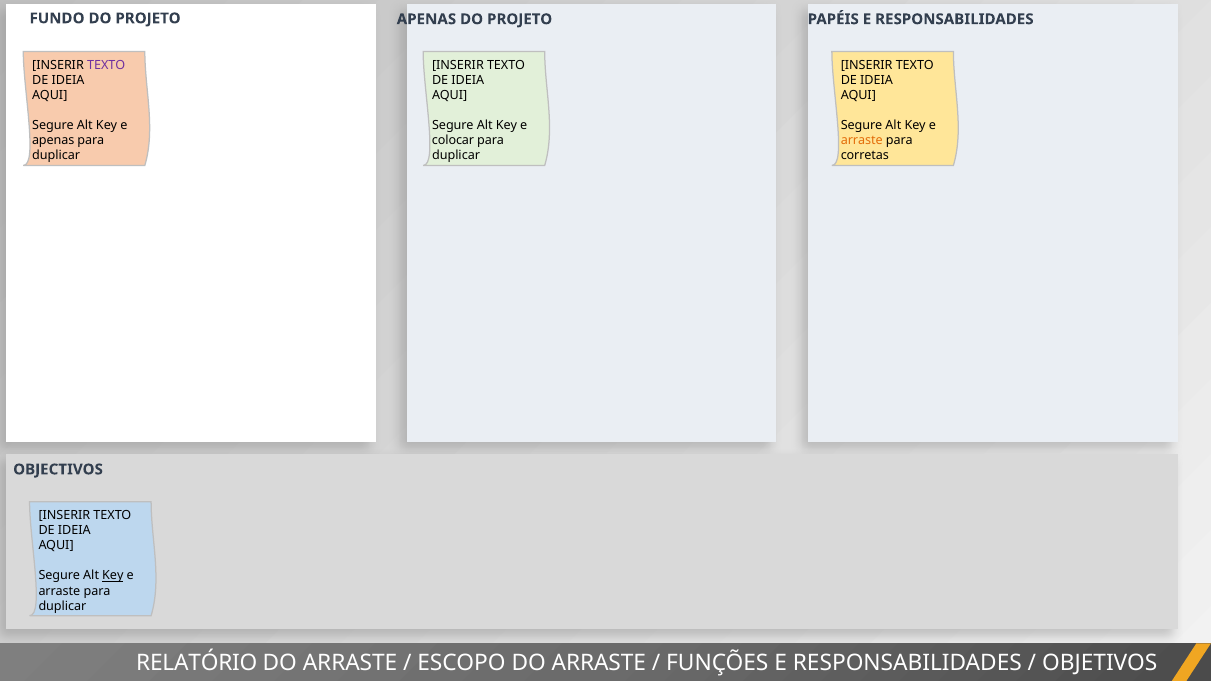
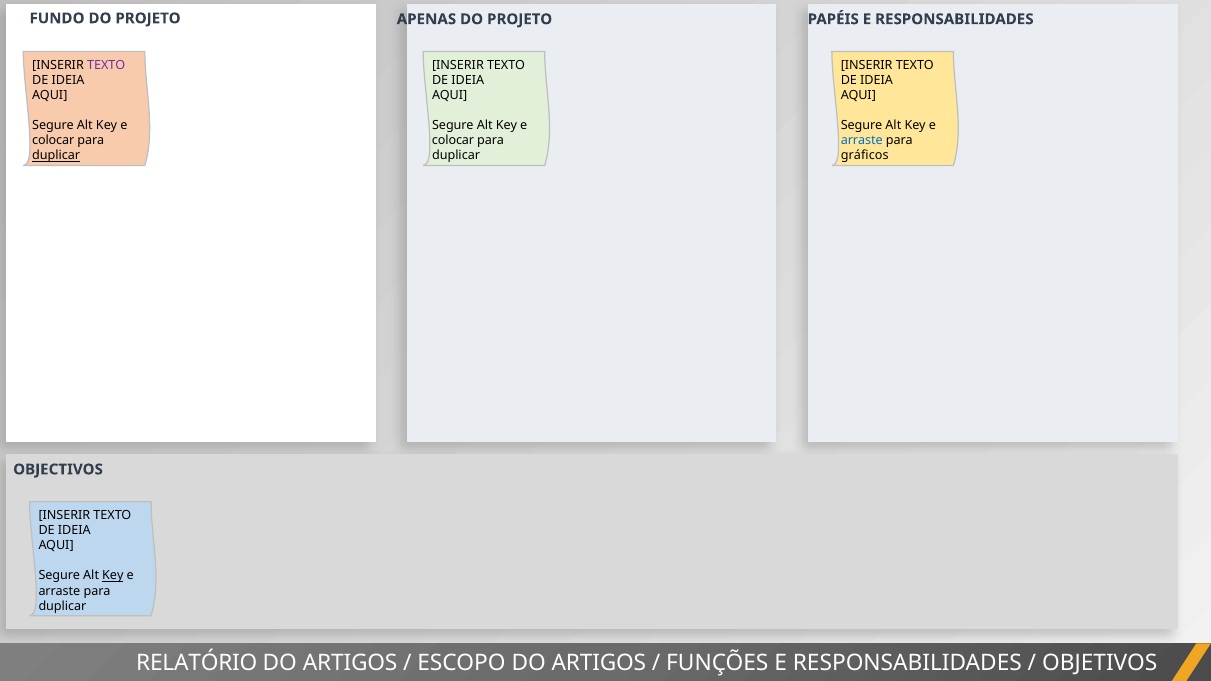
apenas: apenas -> colocar (53, 141)
arraste colour: orange -> blue (862, 141)
duplicar underline: none -> present (56, 156)
corretas: corretas -> gráficos (865, 156)
ARRASTE: ARRASTE -> ARTIGOS (350, 663)
ESCOPO DO ARRASTE: ARRASTE -> ARTIGOS (599, 663)
